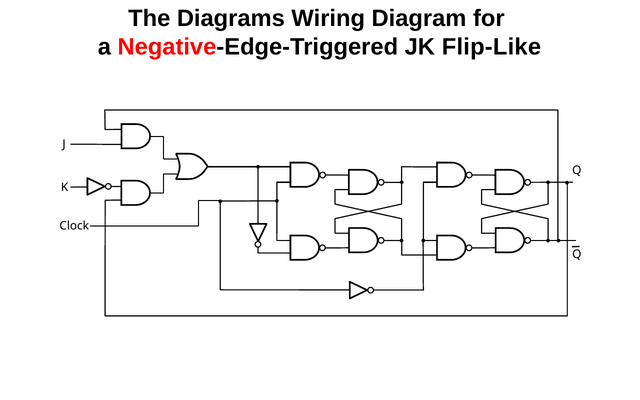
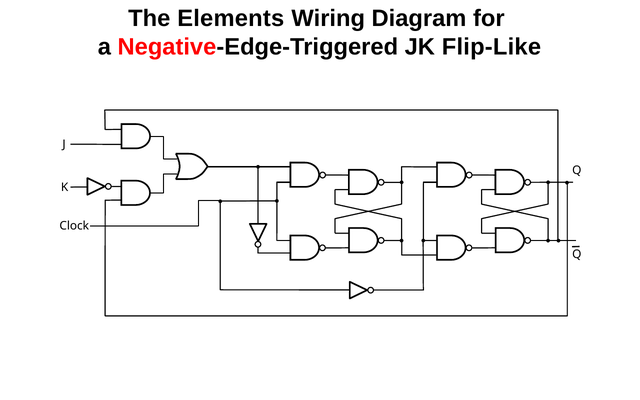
Diagrams: Diagrams -> Elements (231, 19)
